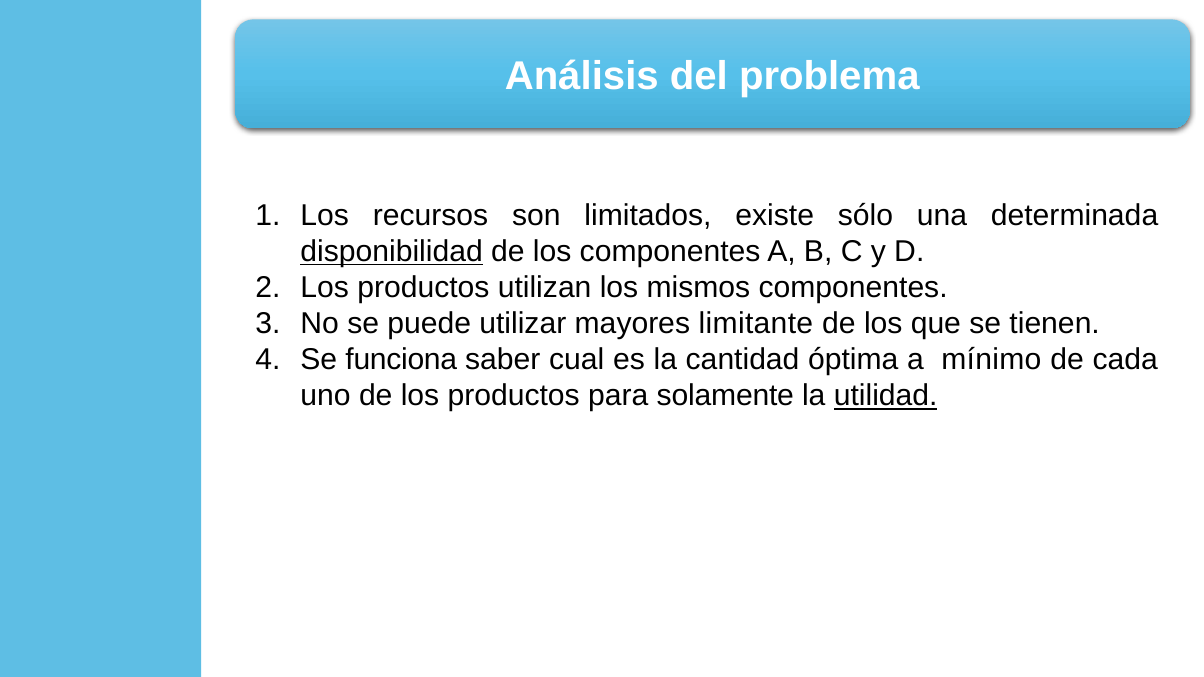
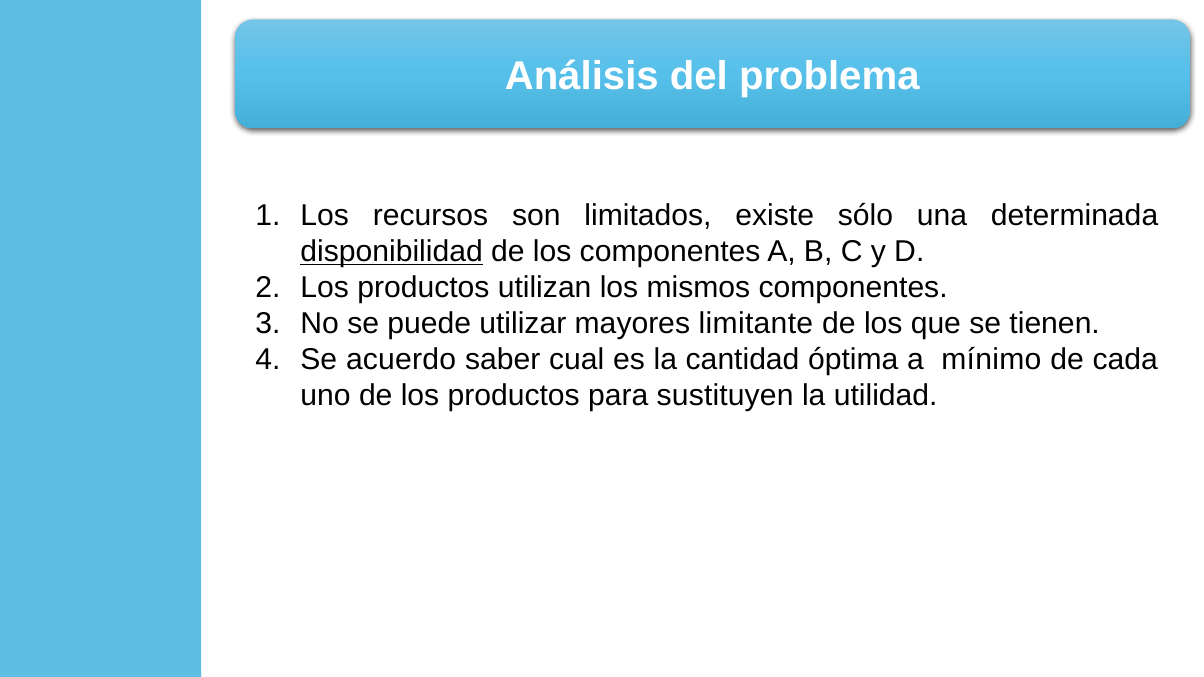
funciona: funciona -> acuerdo (401, 360)
solamente: solamente -> sustituyen (725, 396)
utilidad underline: present -> none (886, 396)
